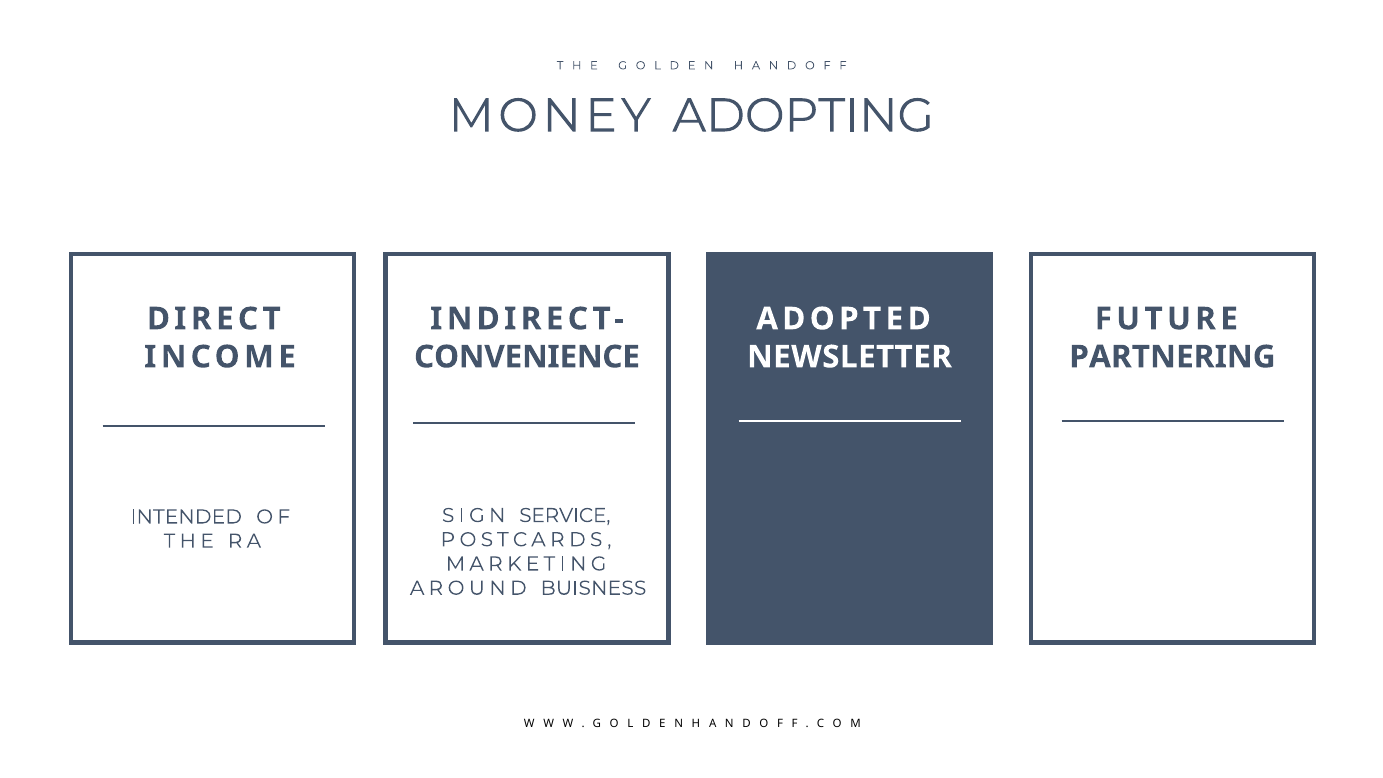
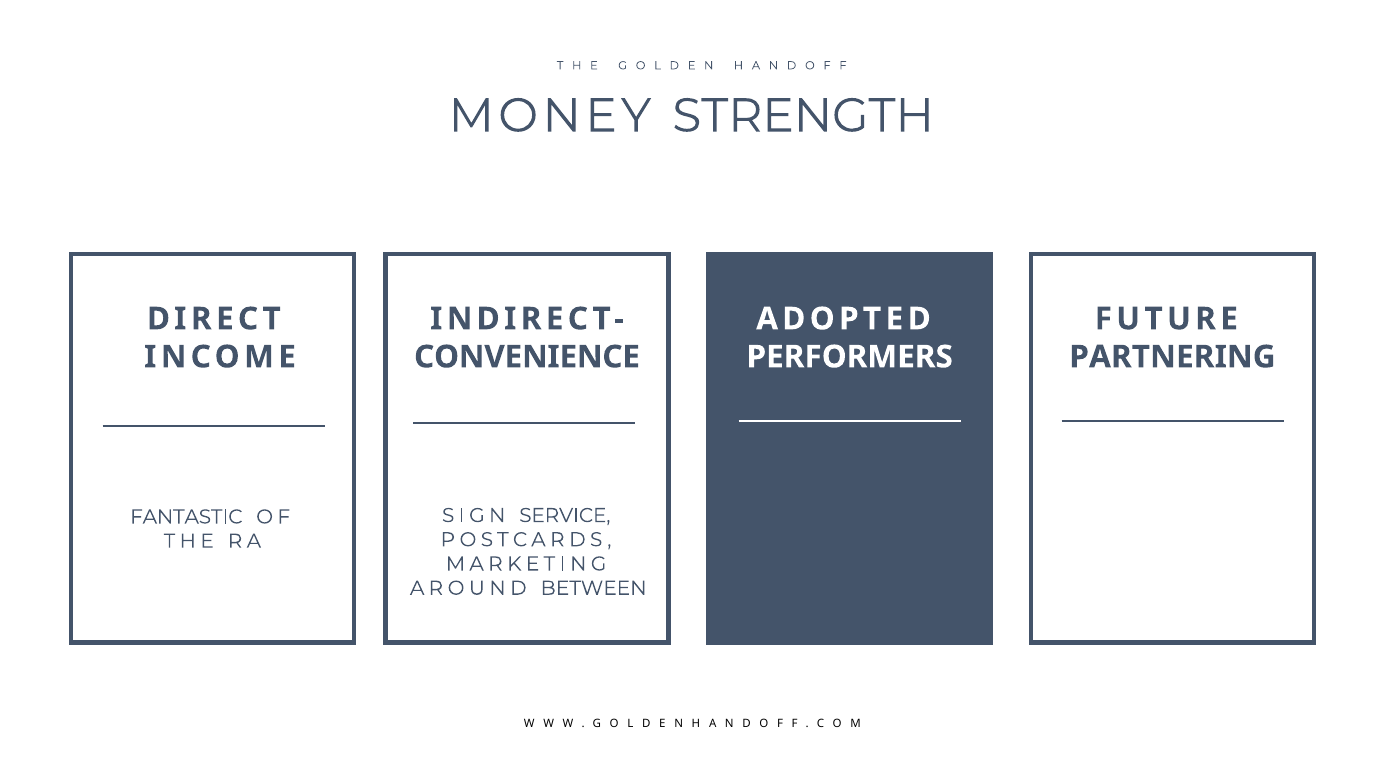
ADOPTING: ADOPTING -> STRENGTH (803, 116)
NEWSLETTER: NEWSLETTER -> PERFORMERS (850, 357)
INTENDED: INTENDED -> FANTASTIC (186, 517)
BUISNESS: BUISNESS -> BETWEEN (594, 588)
